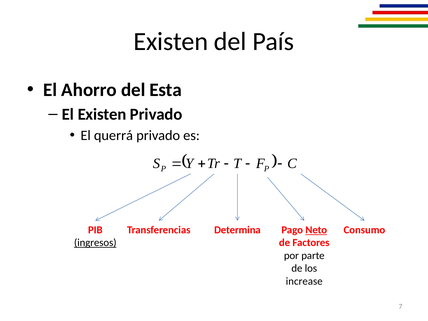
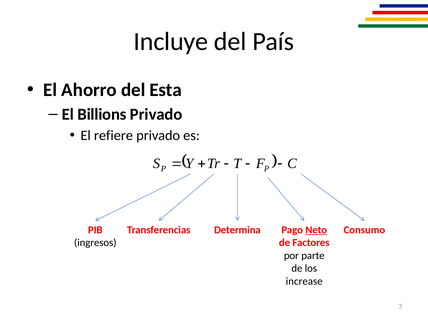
Existen: Existen -> Incluye (171, 41)
El Existen: Existen -> Billions (102, 114)
querrá: querrá -> refiere (113, 136)
ingresos underline: present -> none (95, 243)
